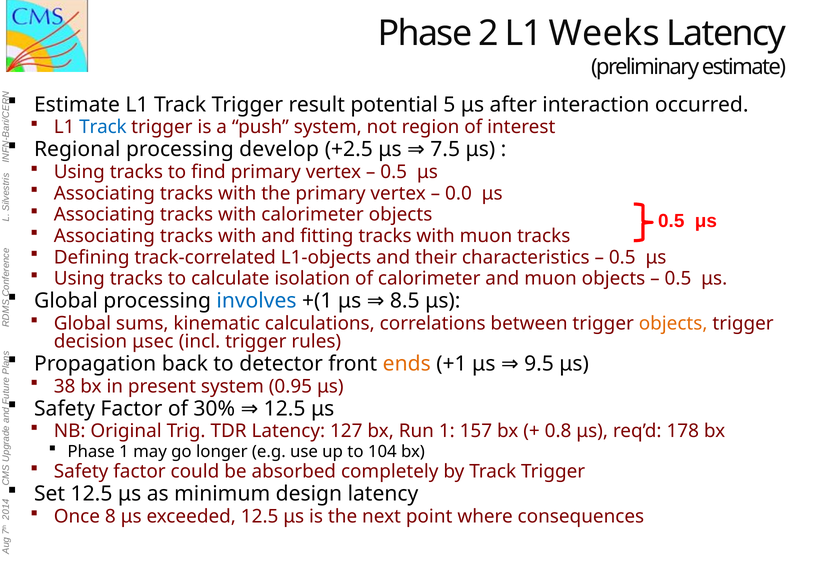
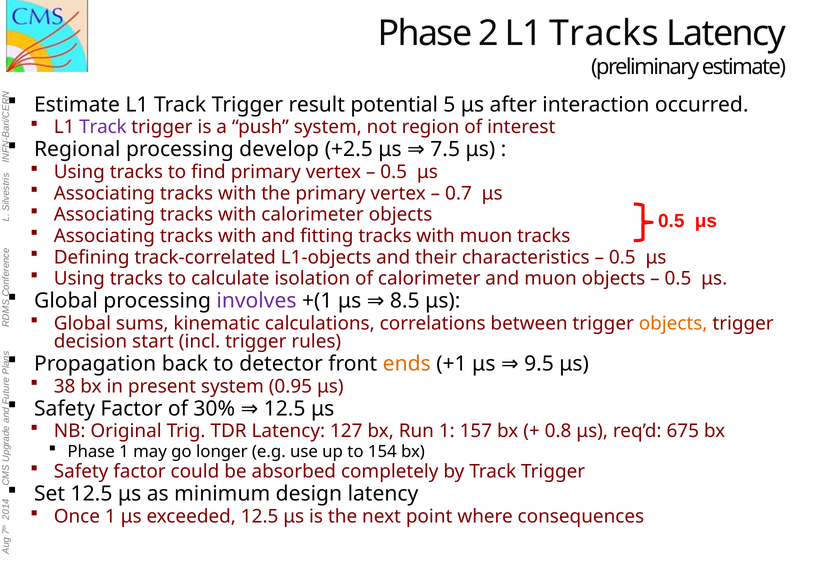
L1 Weeks: Weeks -> Tracks (604, 33)
Track colour: blue -> purple (103, 127)
0.0: 0.0 -> 0.7 (458, 193)
involves colour: blue -> purple (256, 301)
μsec: μsec -> start (153, 342)
178: 178 -> 675 (683, 431)
104: 104 -> 154 (382, 452)
Once 8: 8 -> 1 (110, 517)
